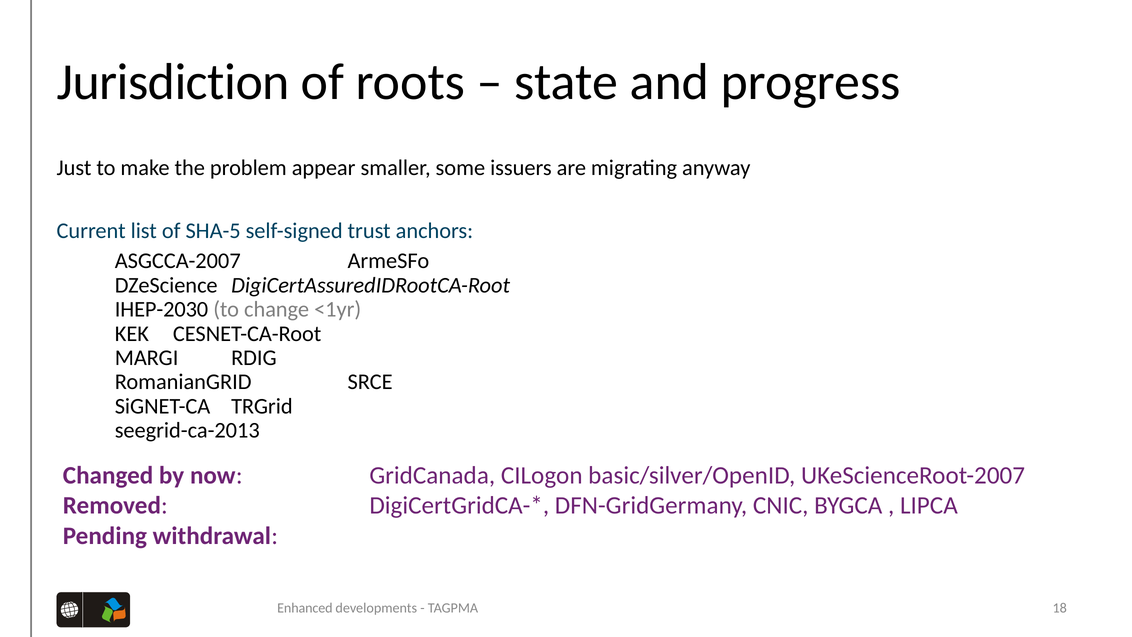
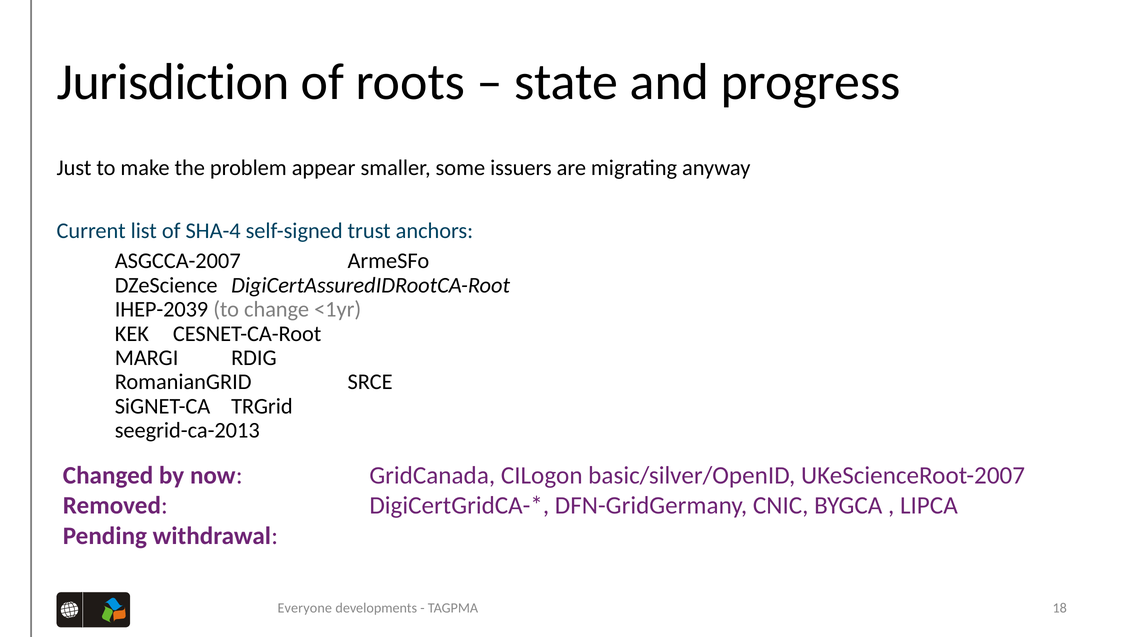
SHA-5: SHA-5 -> SHA-4 (213, 231)
IHEP-2030: IHEP-2030 -> IHEP-2039 (161, 309)
Enhanced: Enhanced -> Everyone (305, 608)
